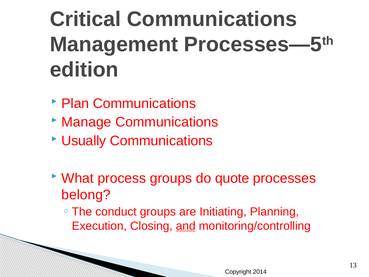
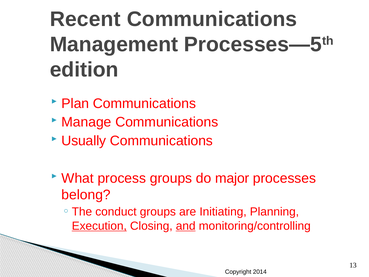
Critical: Critical -> Recent (85, 19)
quote: quote -> major (232, 178)
Execution underline: none -> present (99, 226)
